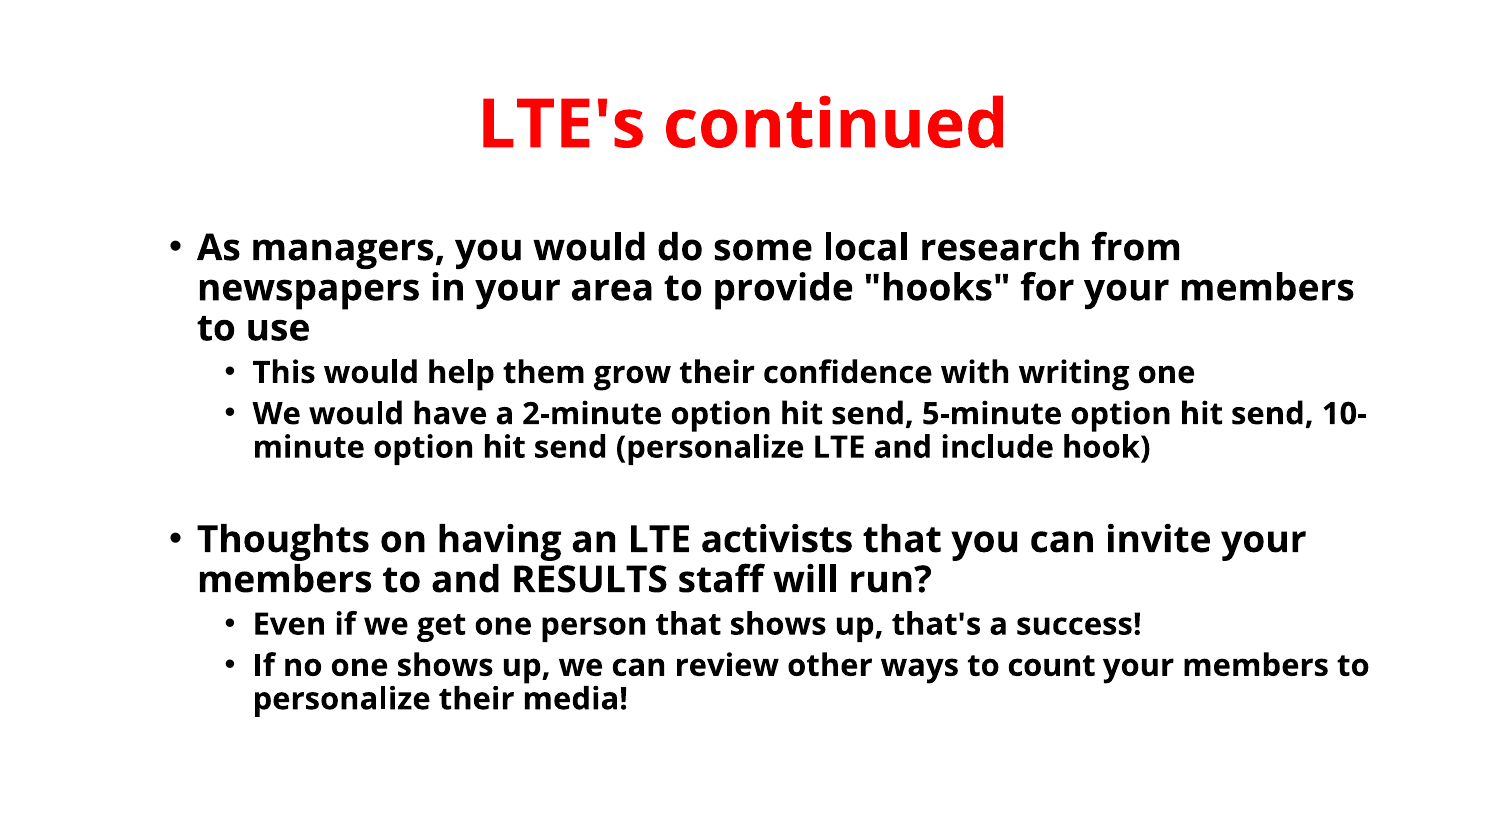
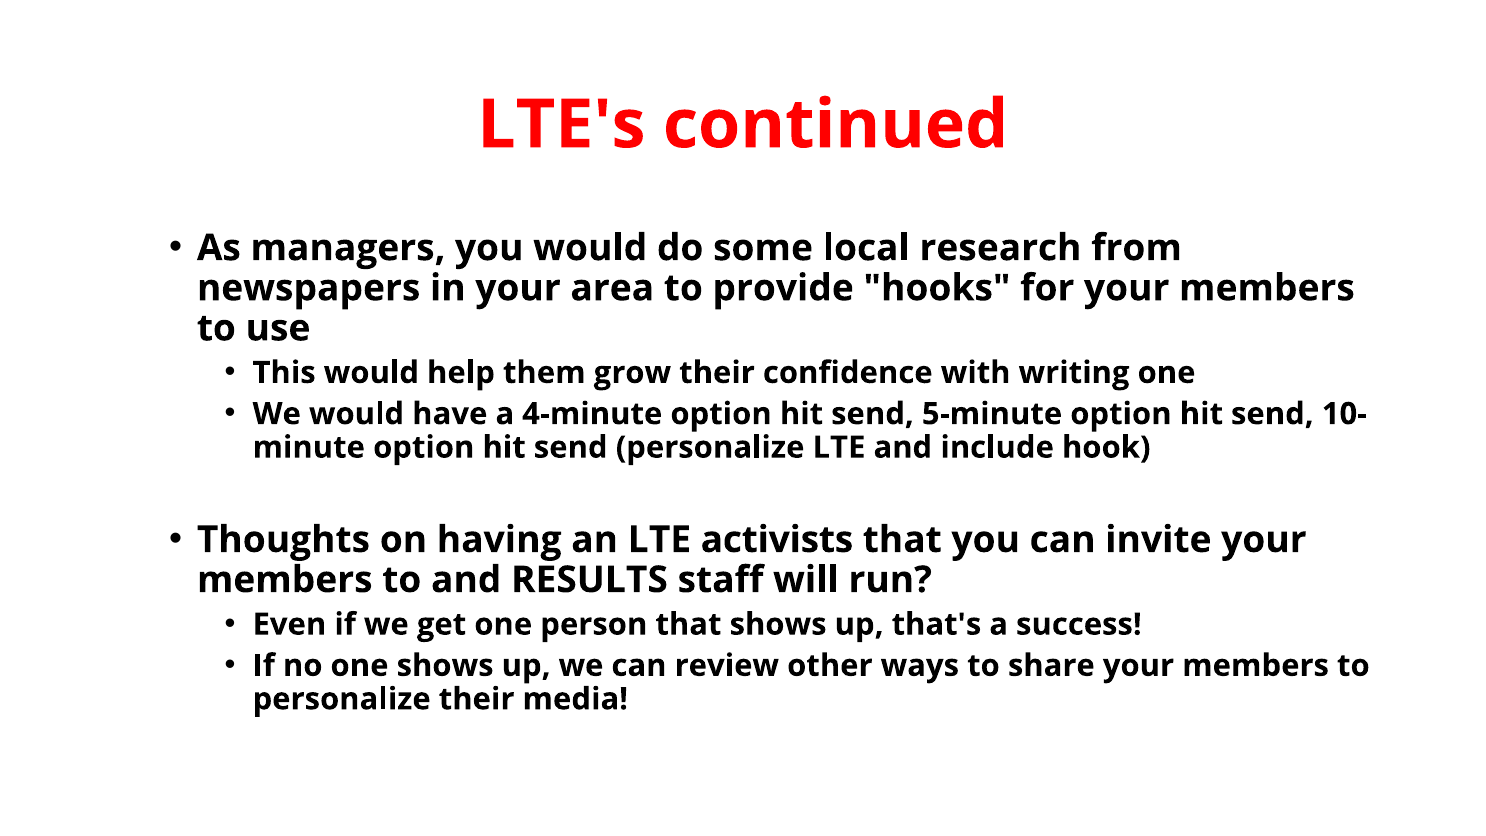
2-minute: 2-minute -> 4-minute (592, 414)
count: count -> share (1051, 666)
